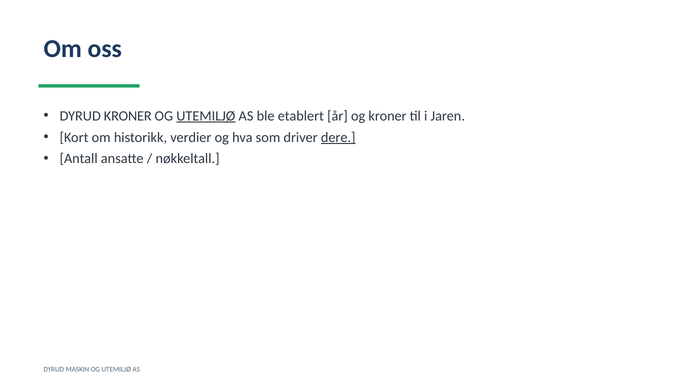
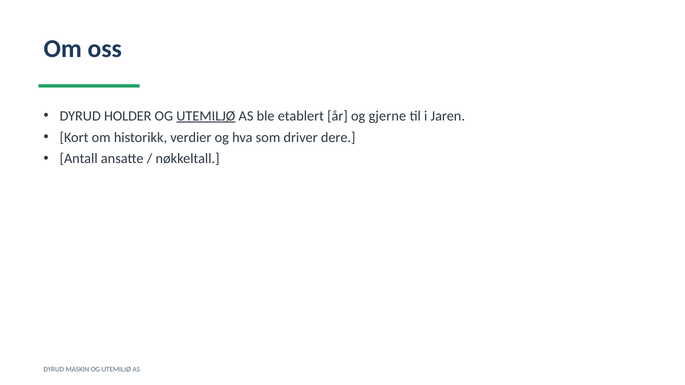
DYRUD KRONER: KRONER -> HOLDER (128, 116)
og kroner: kroner -> gjerne (387, 116)
dere underline: present -> none (338, 137)
